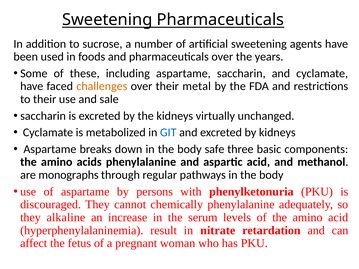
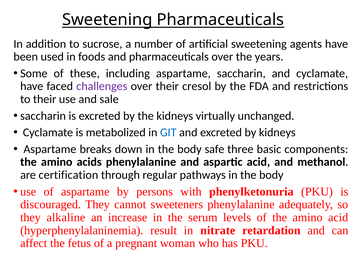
challenges colour: orange -> purple (102, 86)
metal: metal -> cresol (197, 86)
monographs: monographs -> certification (68, 175)
chemically: chemically -> sweeteners (177, 205)
